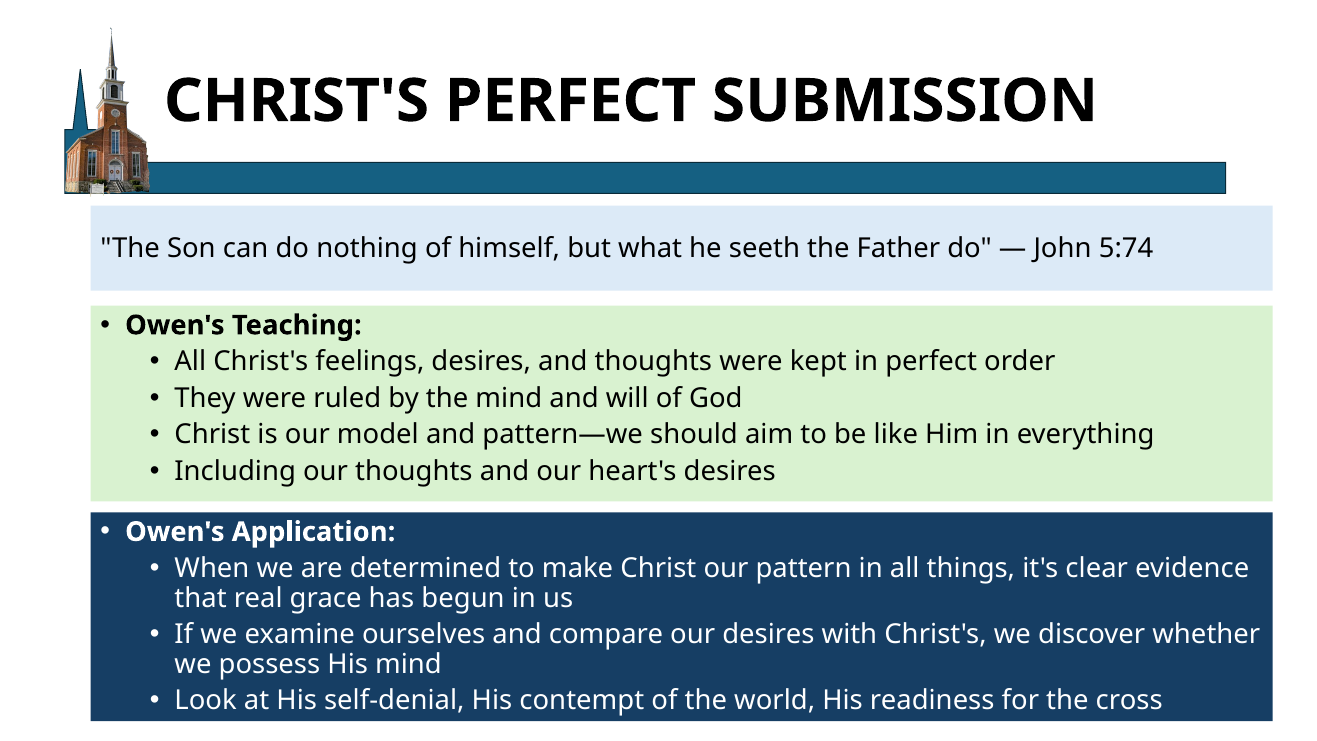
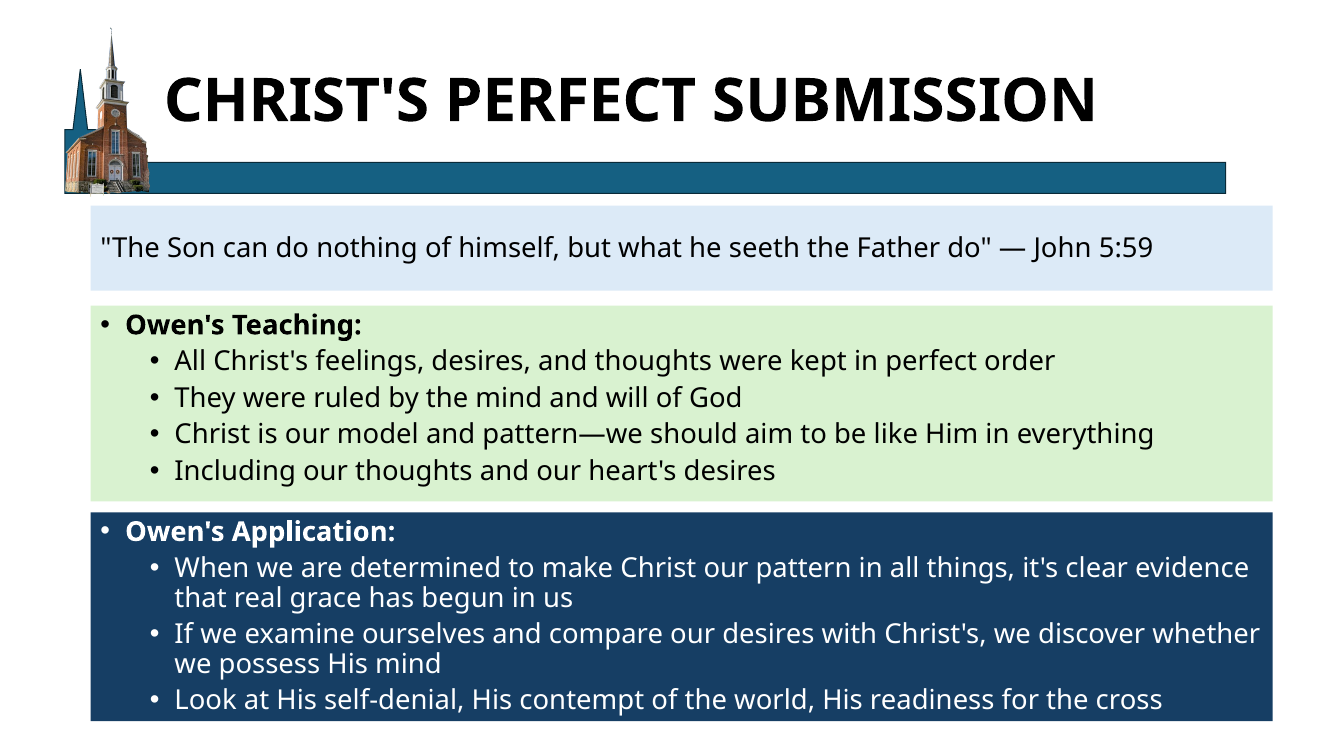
5:74: 5:74 -> 5:59 (1126, 248)
